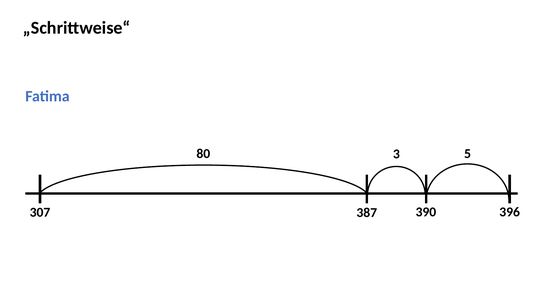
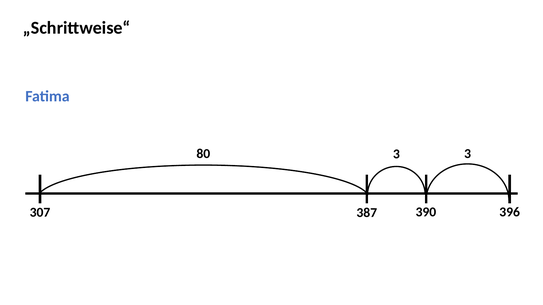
80 5: 5 -> 3 (468, 154)
